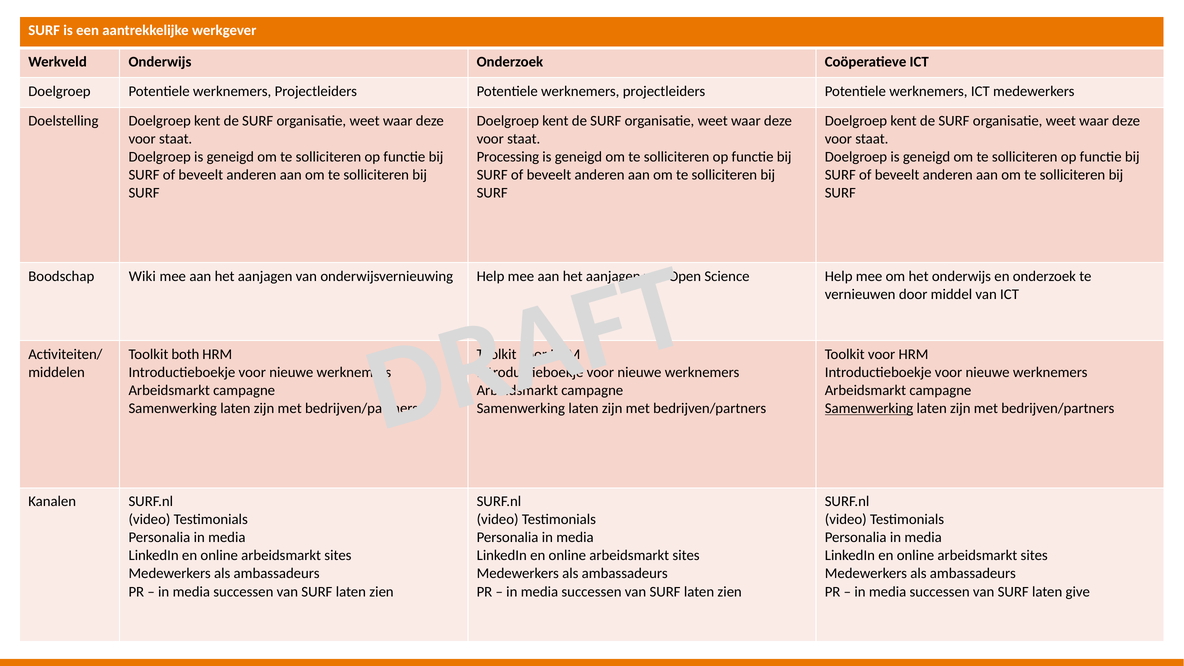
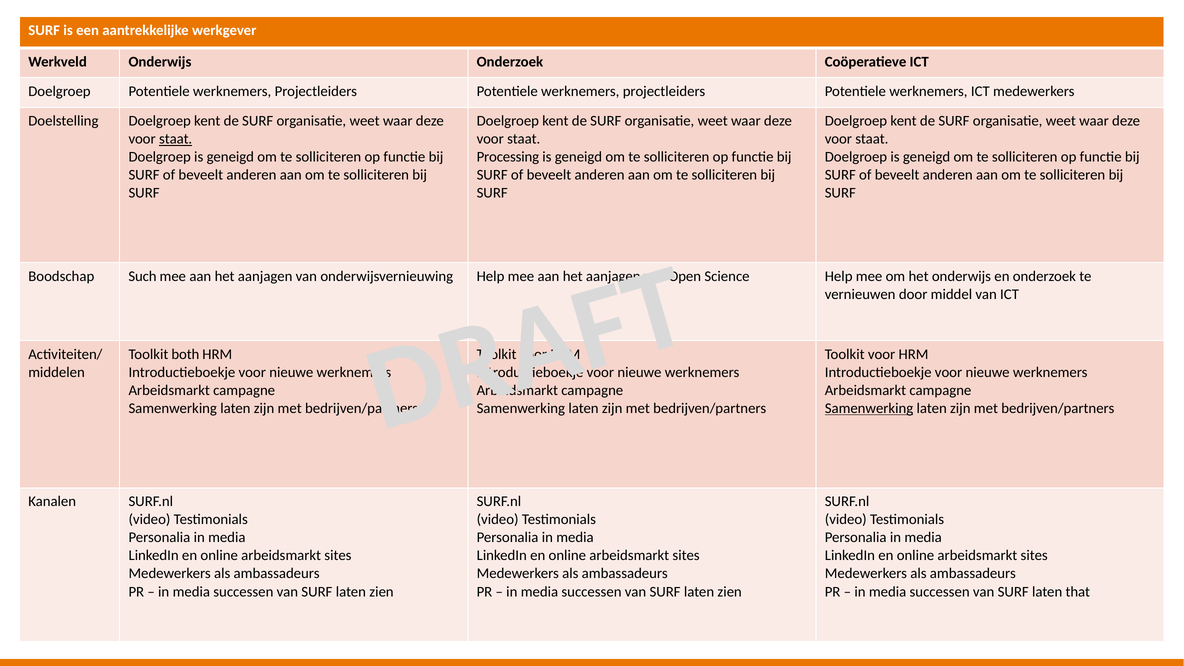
staat underline: none -> present (176, 139)
Wiki: Wiki -> Such (142, 276)
give: give -> that (1078, 592)
